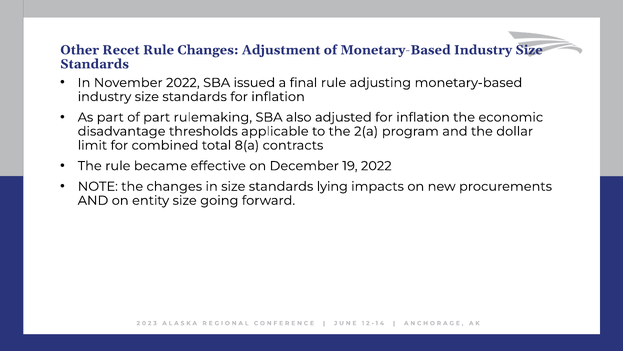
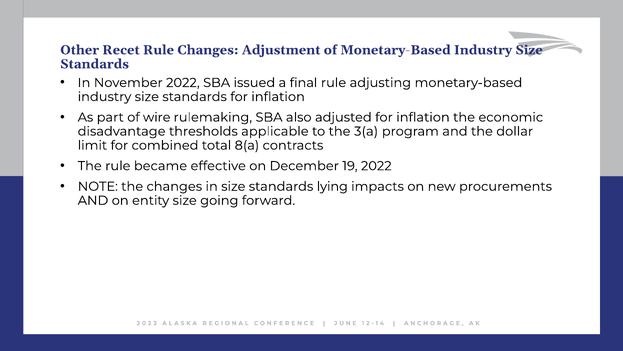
of part: part -> wire (157, 117)
2(a: 2(a -> 3(a (366, 131)
